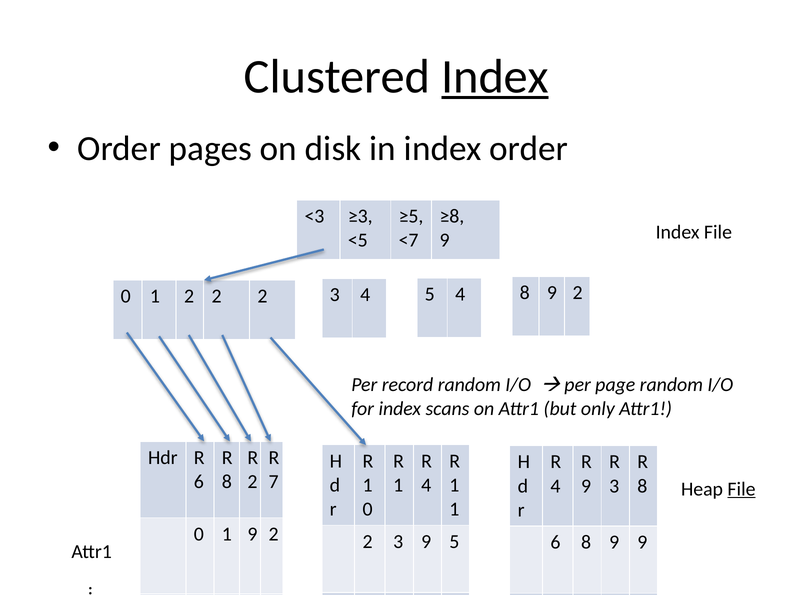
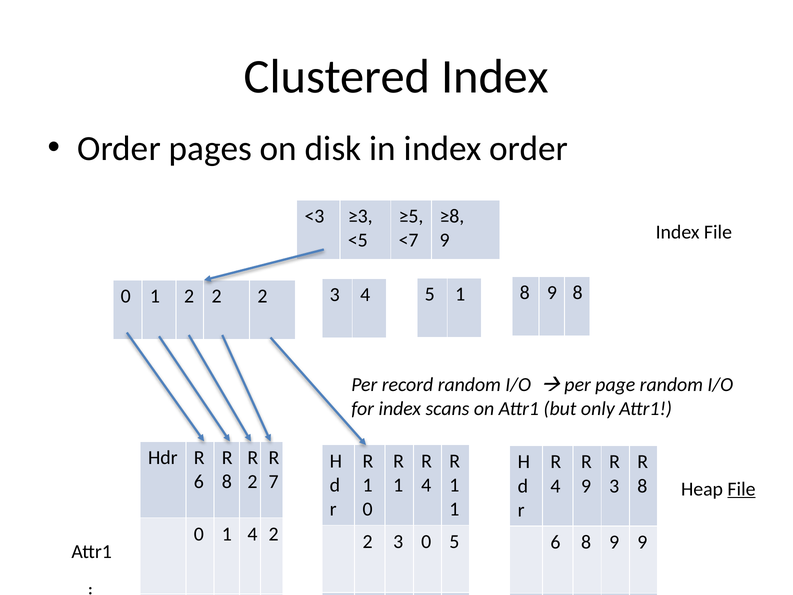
Index underline: present -> none (495, 77)
8 9 2: 2 -> 8 (578, 293)
5 4: 4 -> 1 (460, 294)
1 9: 9 -> 4 (252, 534)
3 9: 9 -> 0 (426, 541)
